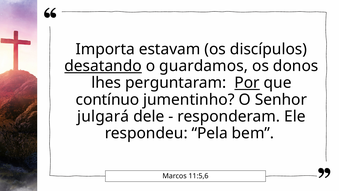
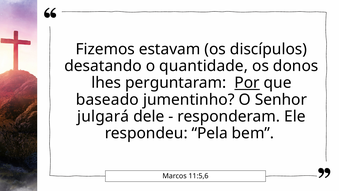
Importa: Importa -> Fizemos (105, 49)
desatando underline: present -> none (103, 66)
guardamos: guardamos -> quantidade (204, 66)
contínuo: contínuo -> baseado (107, 99)
